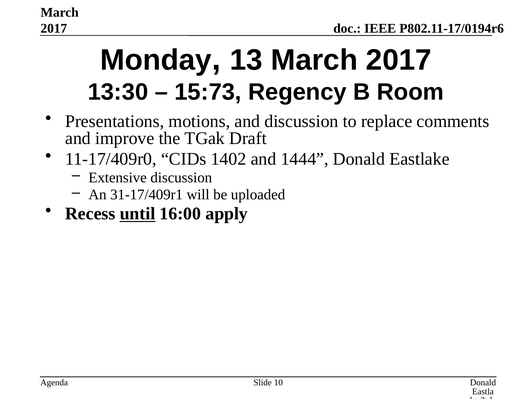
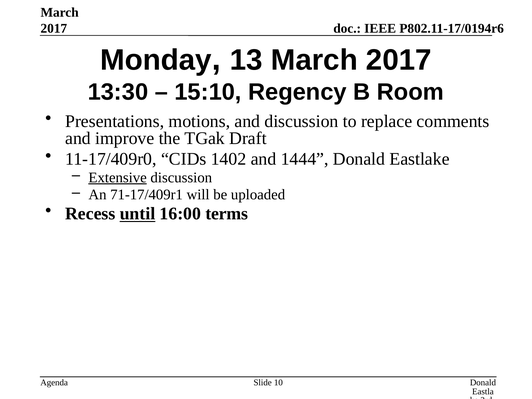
15:73: 15:73 -> 15:10 (208, 92)
Extensive underline: none -> present (118, 178)
31-17/409r1: 31-17/409r1 -> 71-17/409r1 (147, 195)
apply: apply -> terms (227, 214)
